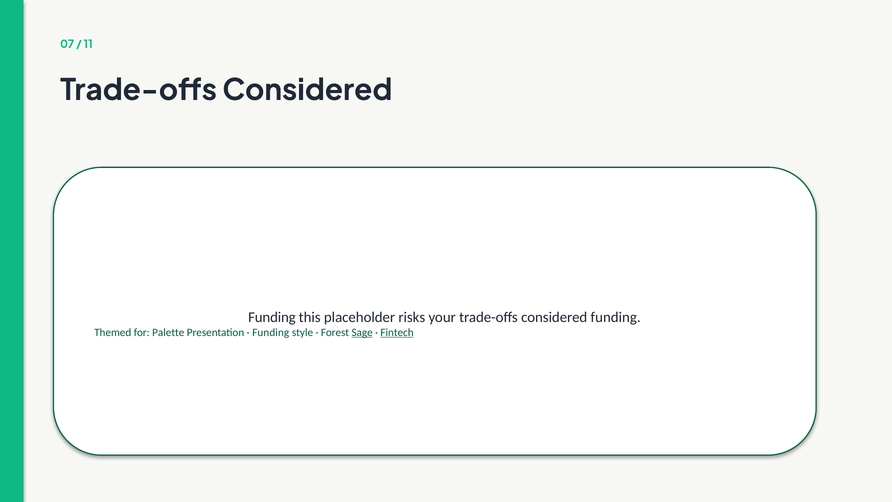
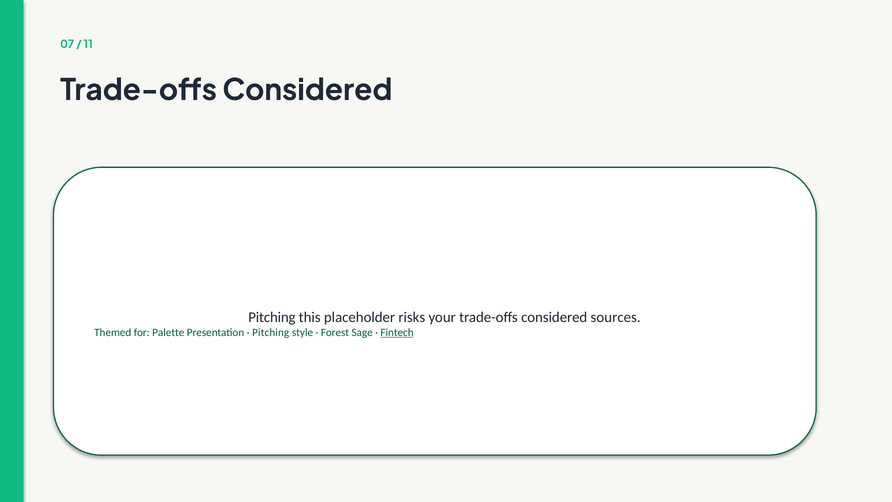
Funding: Funding -> Pitching (272, 317)
your trade-offs considered funding: funding -> sources (616, 317)
Funding: Funding -> Pitching (271, 332)
Sage underline: present -> none (362, 332)
